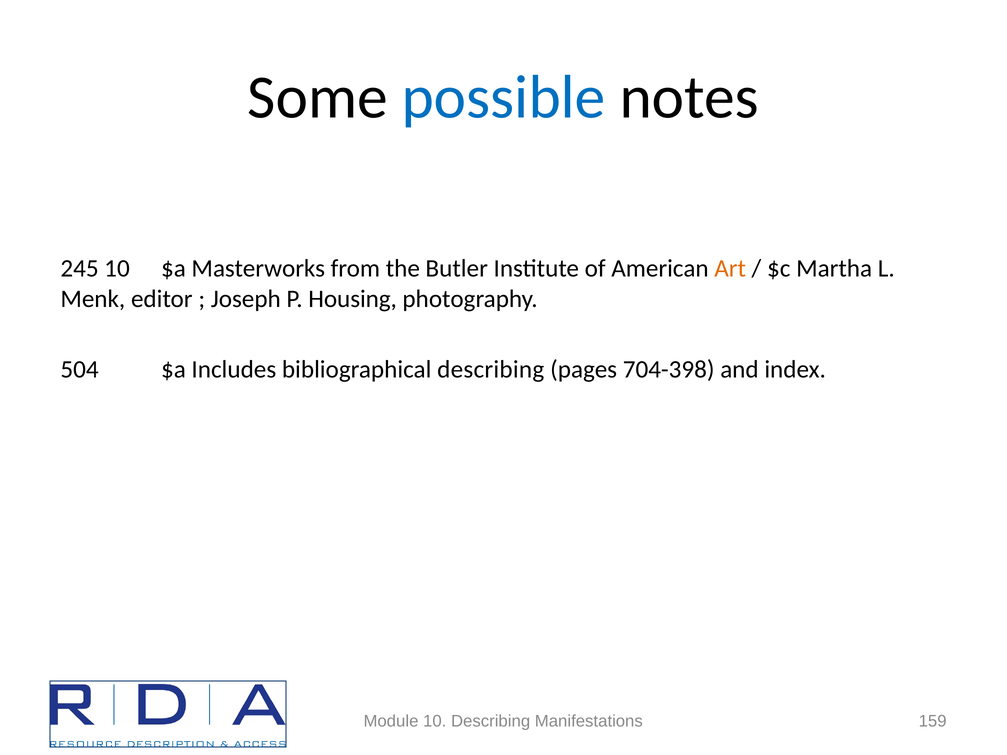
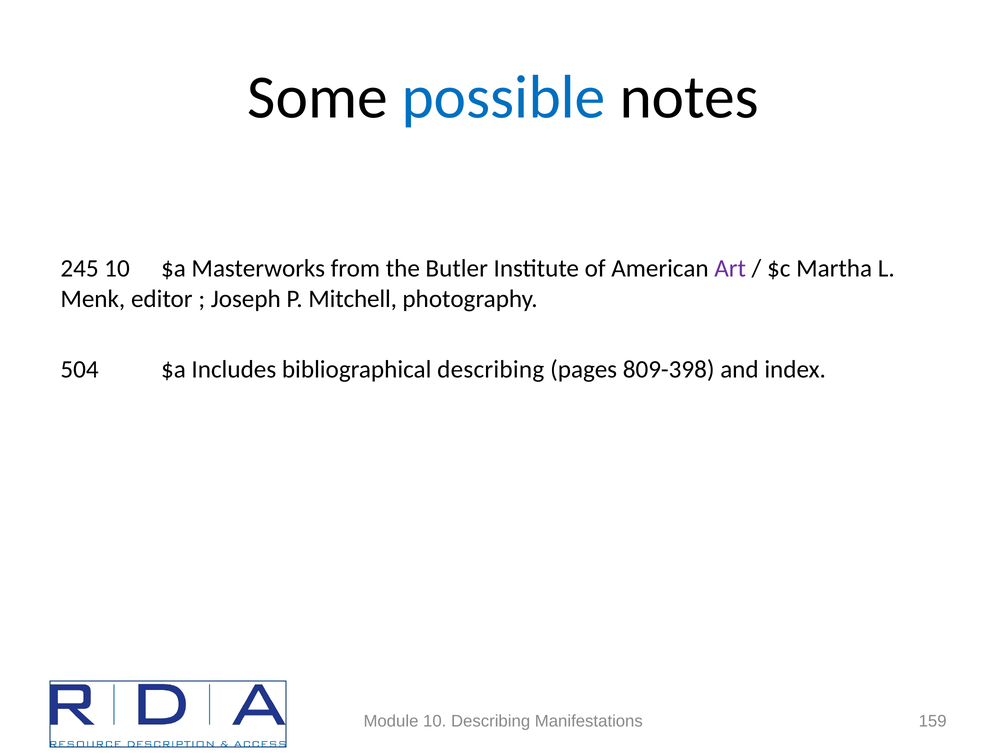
Art colour: orange -> purple (730, 269)
Housing: Housing -> Mitchell (353, 299)
704-398: 704-398 -> 809-398 (669, 369)
